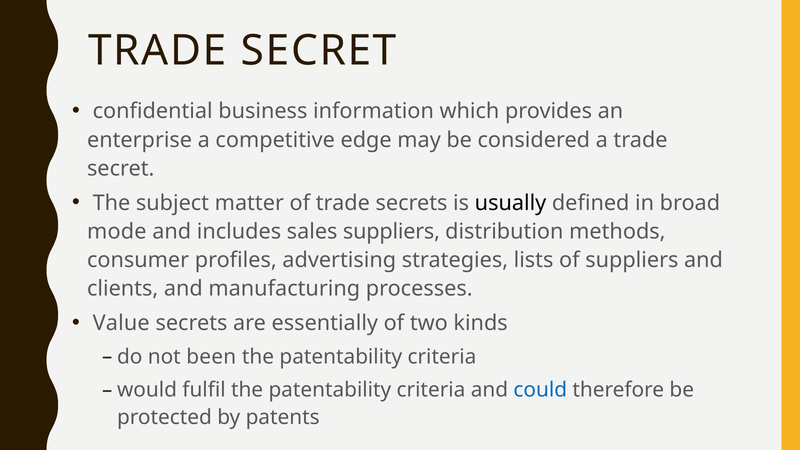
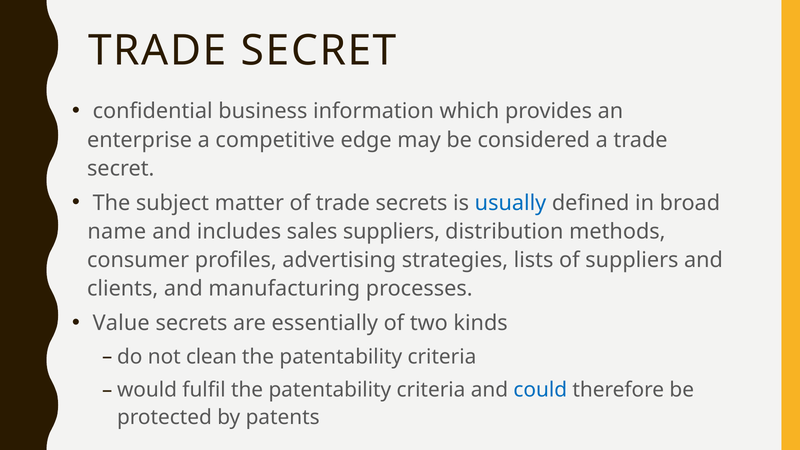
usually colour: black -> blue (511, 203)
mode: mode -> name (117, 231)
been: been -> clean (211, 357)
